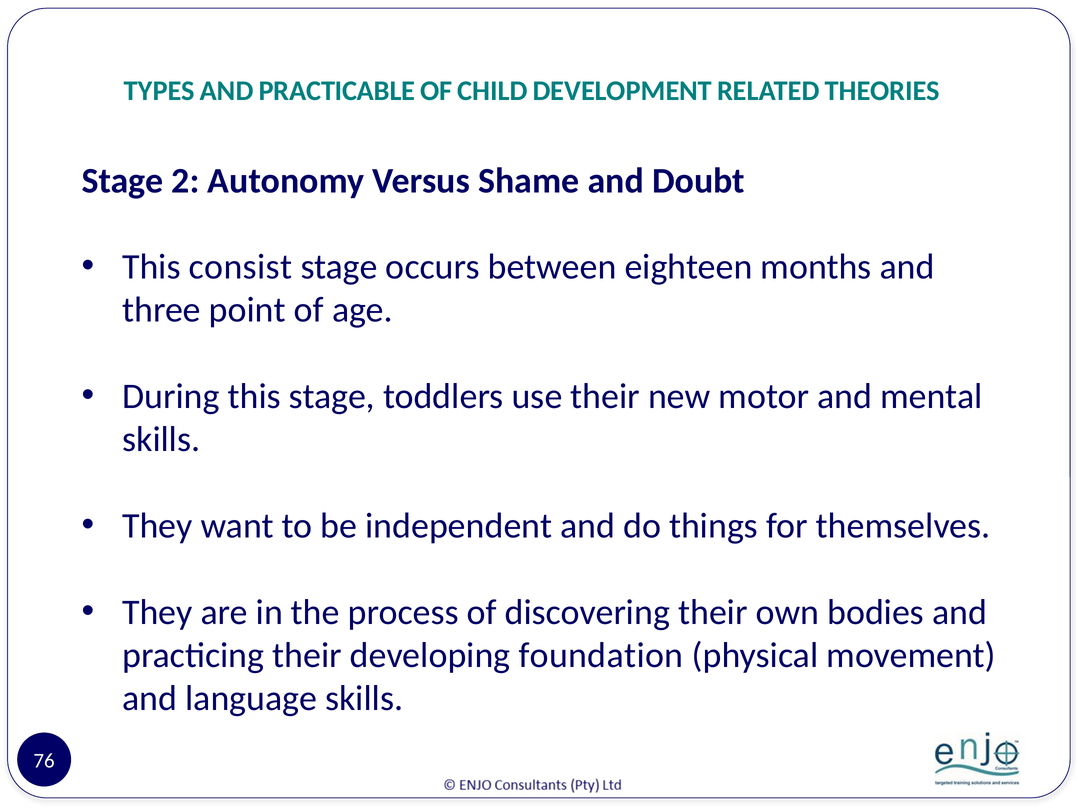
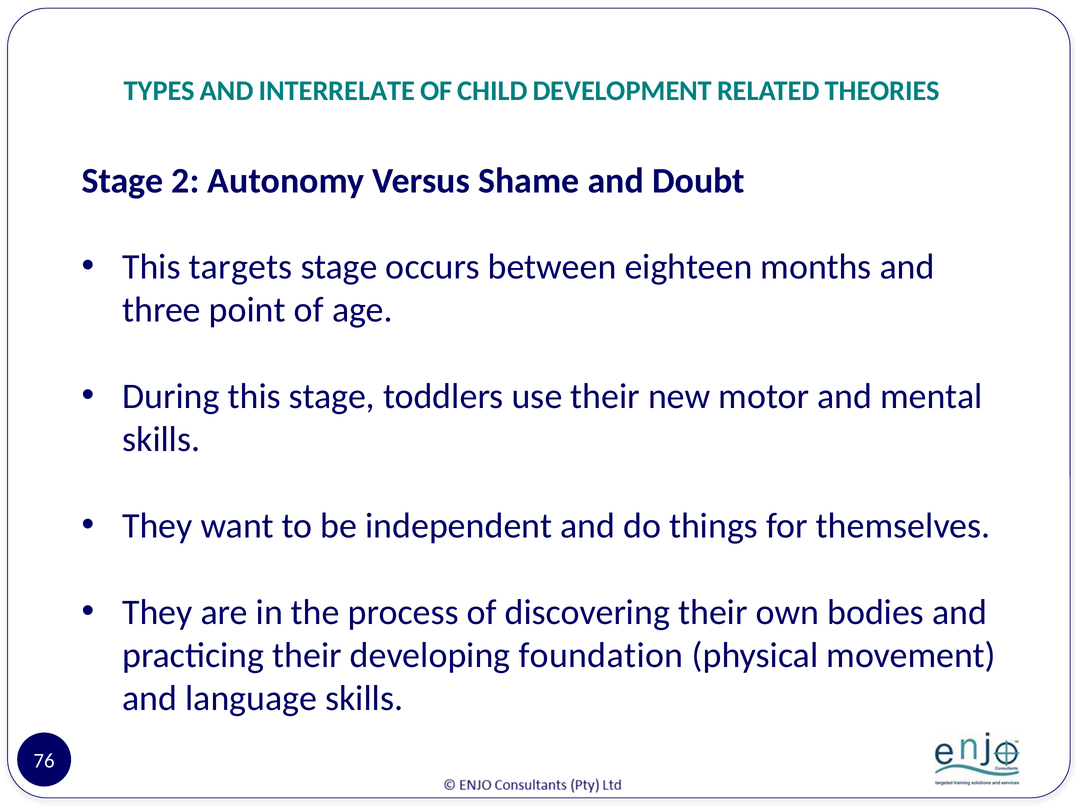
PRACTICABLE: PRACTICABLE -> INTERRELATE (337, 91)
consist: consist -> targets (241, 267)
